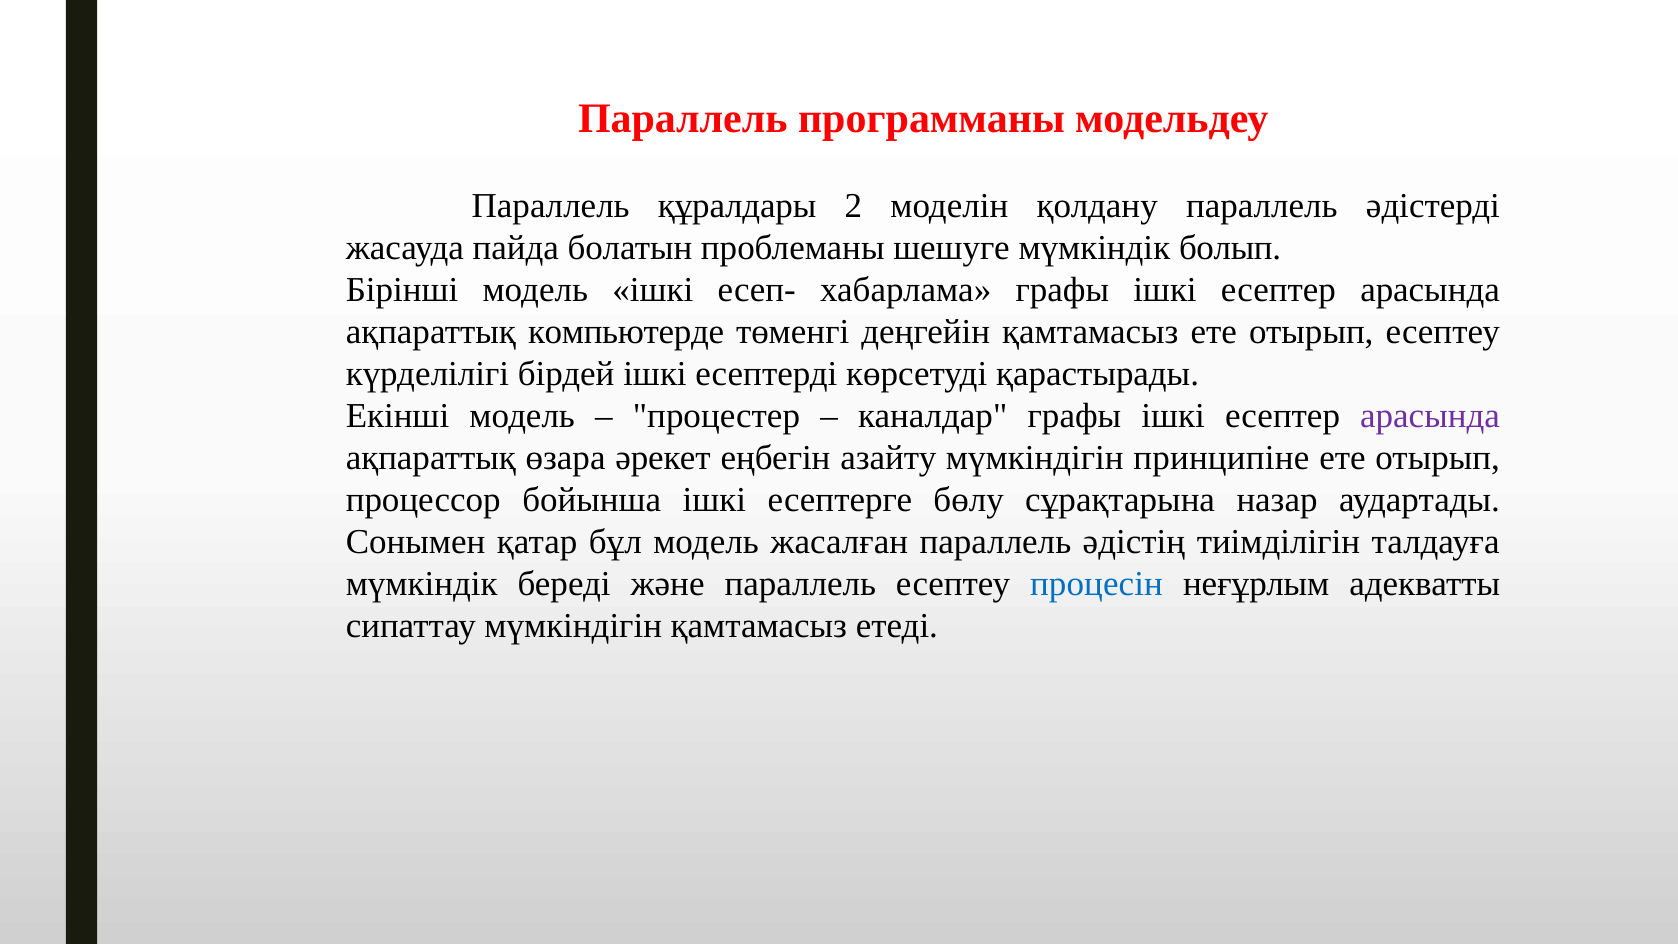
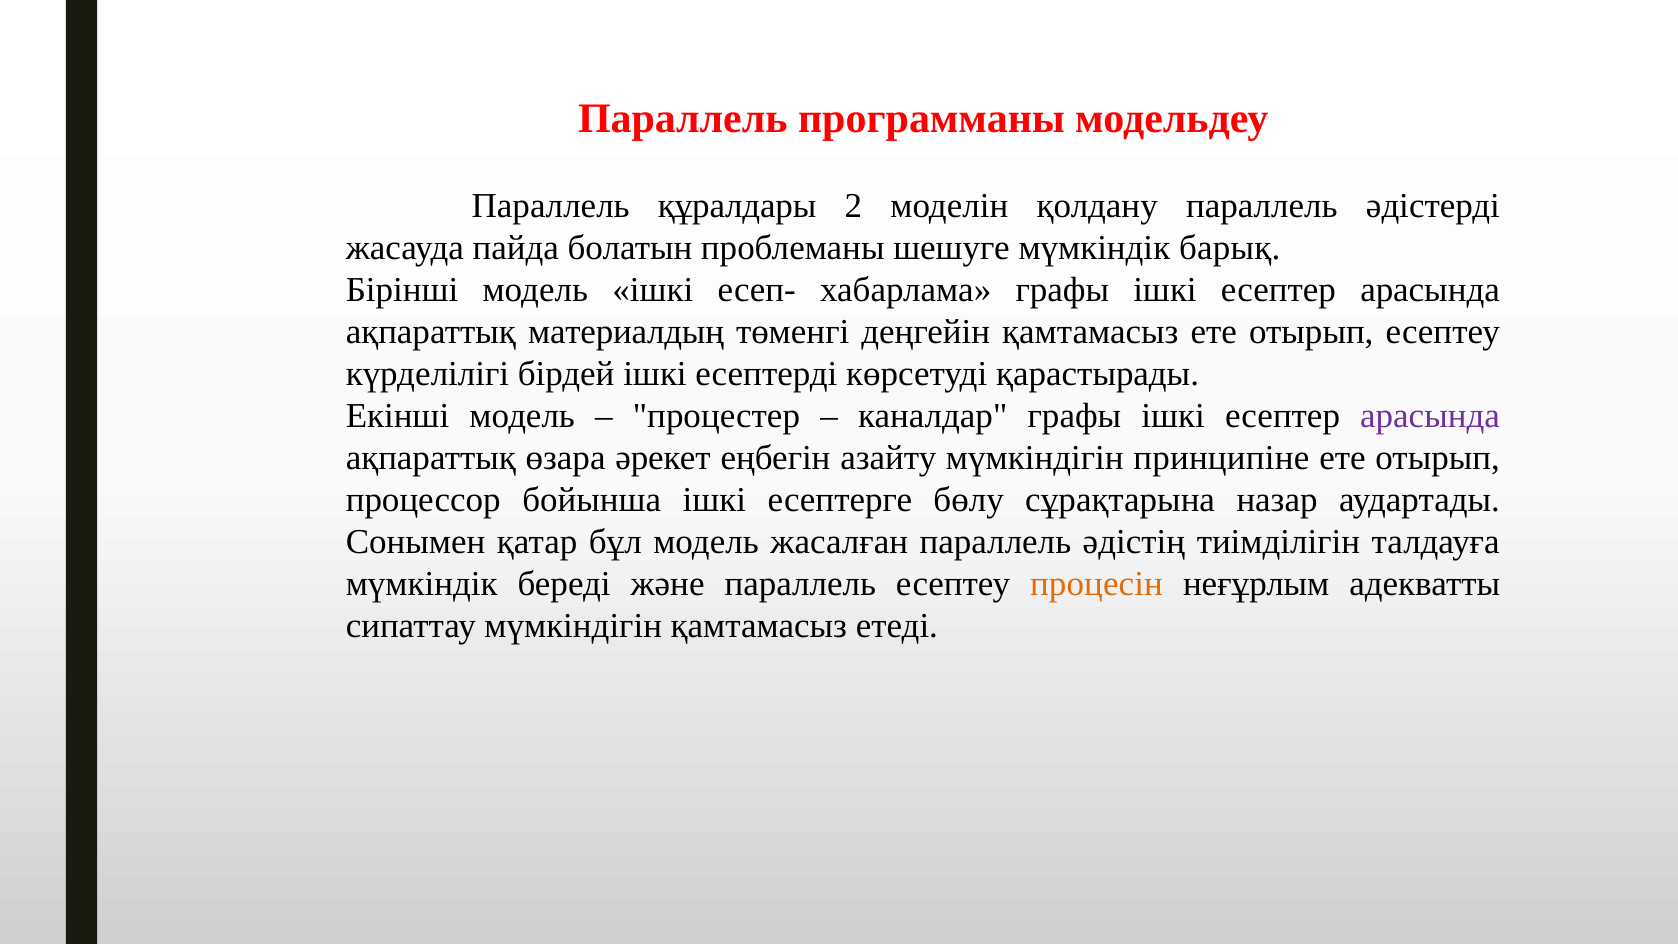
болып: болып -> барық (1230, 248)
компьютерде: компьютерде -> материалдың (626, 332)
процесін colour: blue -> orange (1096, 584)
